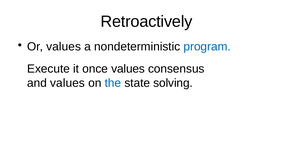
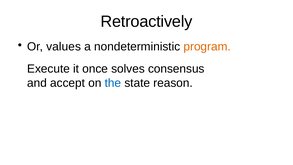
program colour: blue -> orange (207, 46)
once values: values -> solves (128, 69)
and values: values -> accept (68, 83)
solving: solving -> reason (173, 83)
